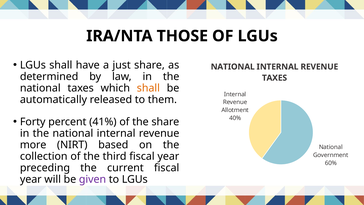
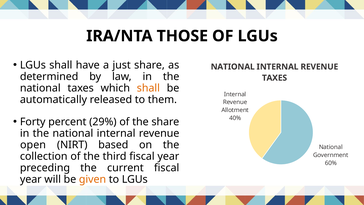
41%: 41% -> 29% (103, 122)
more: more -> open (33, 145)
given colour: purple -> orange (93, 179)
